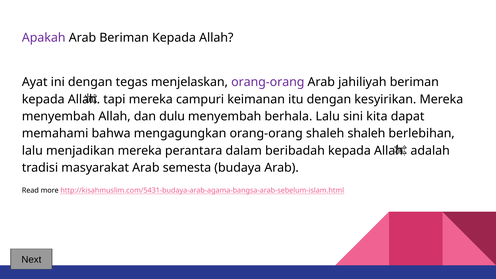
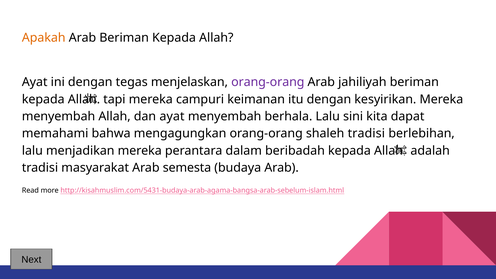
Apakah colour: purple -> orange (44, 38)
dan dulu: dulu -> ayat (172, 116)
shaleh shaleh: shaleh -> tradisi (366, 134)
